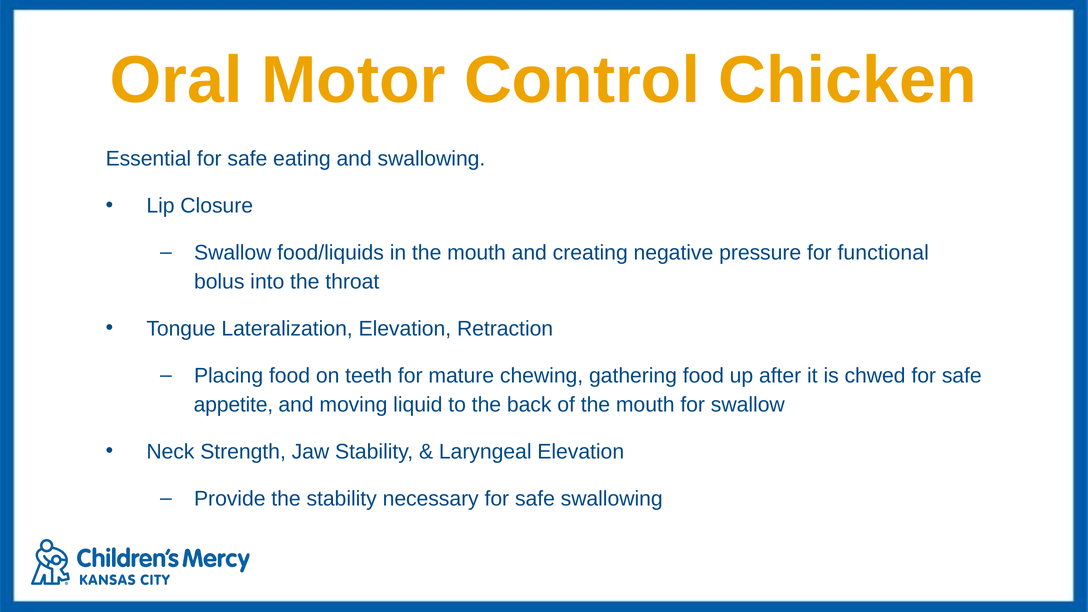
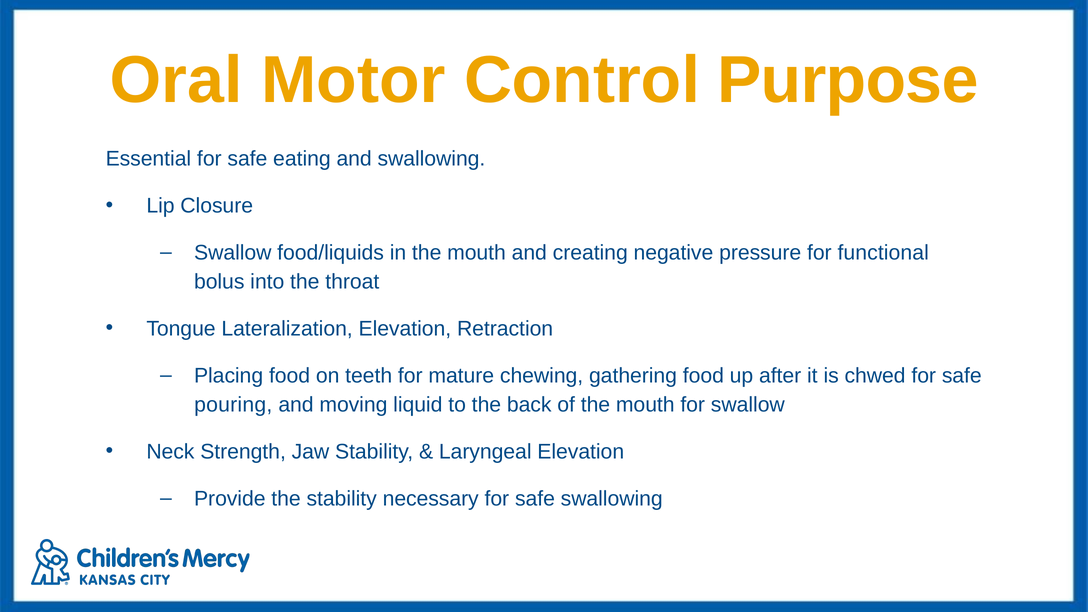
Chicken: Chicken -> Purpose (848, 80)
appetite: appetite -> pouring (233, 405)
